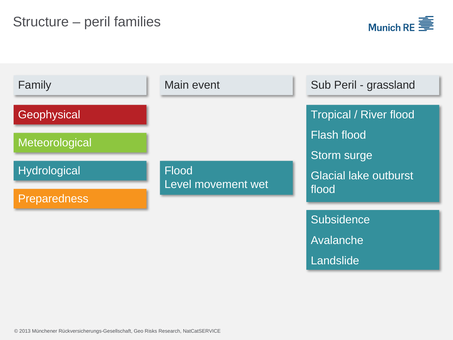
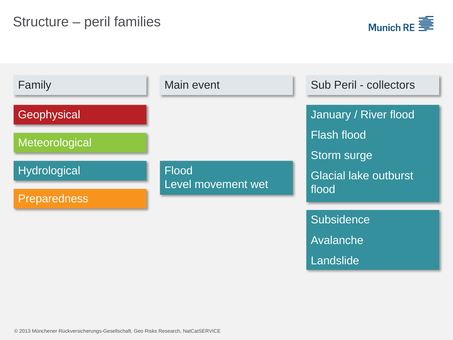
grassland: grassland -> collectors (391, 85)
Tropical: Tropical -> January (331, 115)
